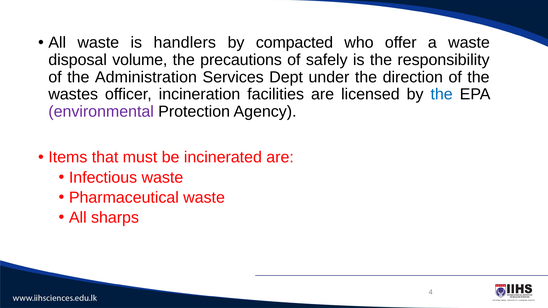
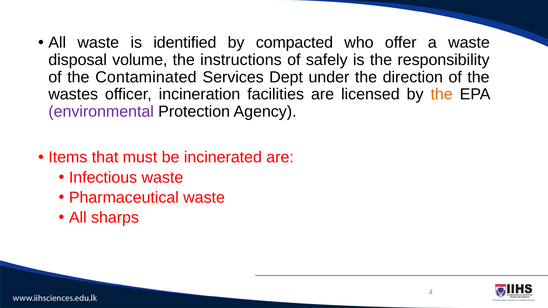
handlers: handlers -> identified (185, 43)
precautions: precautions -> instructions (241, 60)
Administration: Administration -> Contaminated (146, 77)
the colour: blue -> orange (442, 94)
